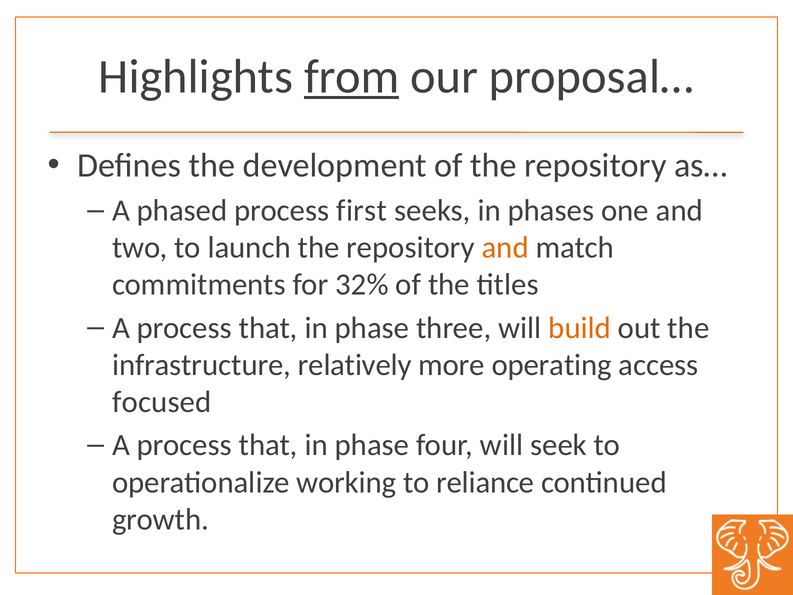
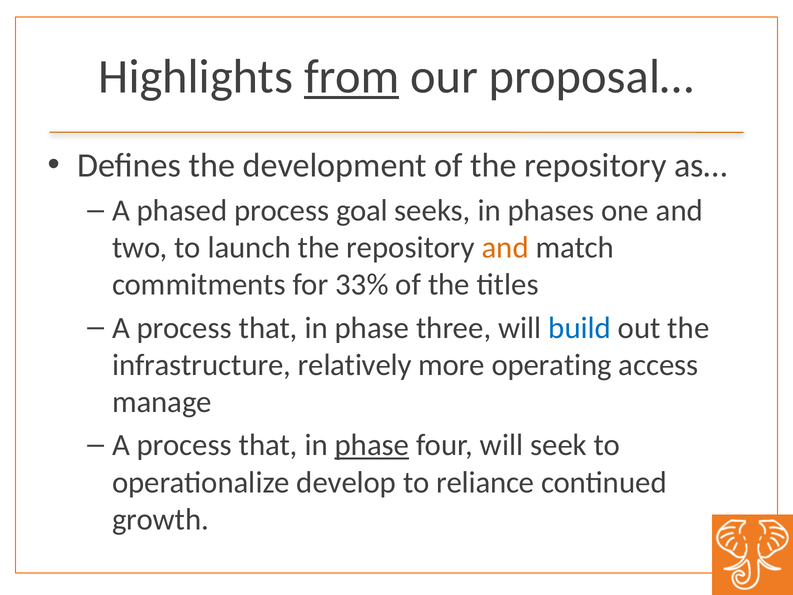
first: first -> goal (362, 211)
32%: 32% -> 33% (362, 285)
build colour: orange -> blue (580, 328)
focused: focused -> manage (162, 402)
phase underline: none -> present (372, 445)
working: working -> develop (346, 482)
